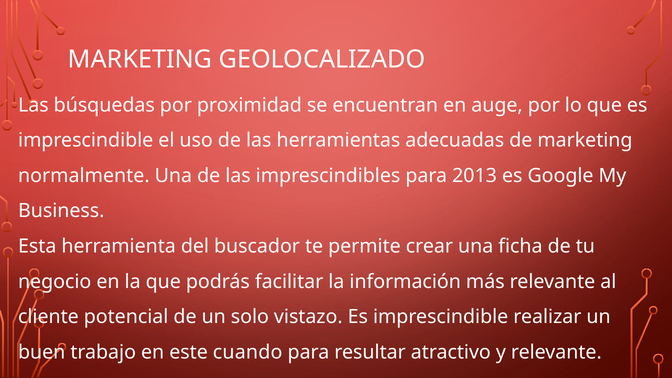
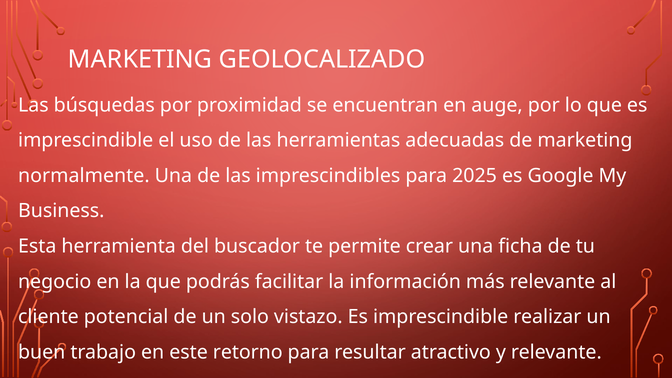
2013: 2013 -> 2025 (475, 176)
cuando: cuando -> retorno (248, 352)
